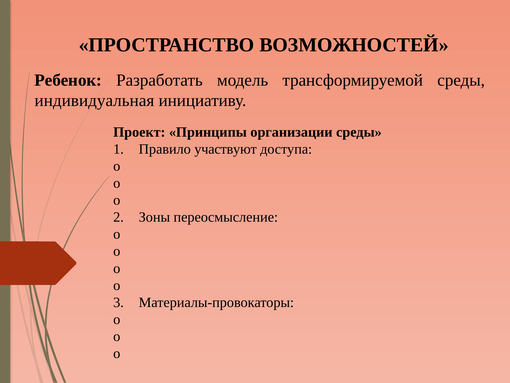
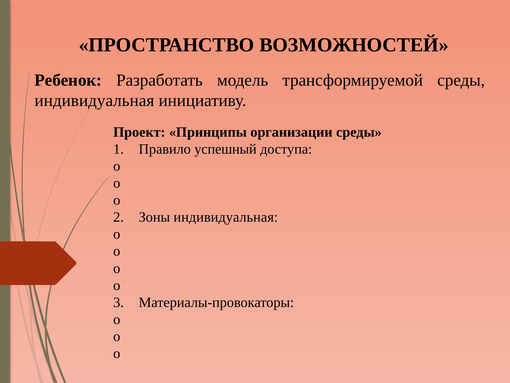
участвуют: участвуют -> успешный (226, 149)
Зоны переосмысление: переосмысление -> индивидуальная (226, 217)
